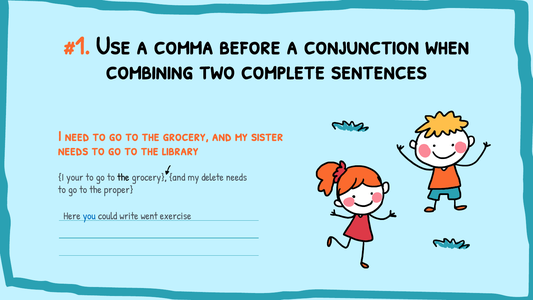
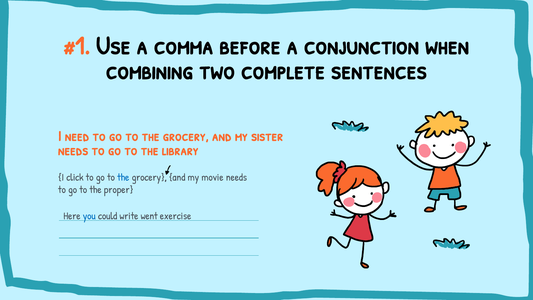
your: your -> click (75, 177)
the colour: black -> blue (123, 177)
delete: delete -> movie (212, 177)
